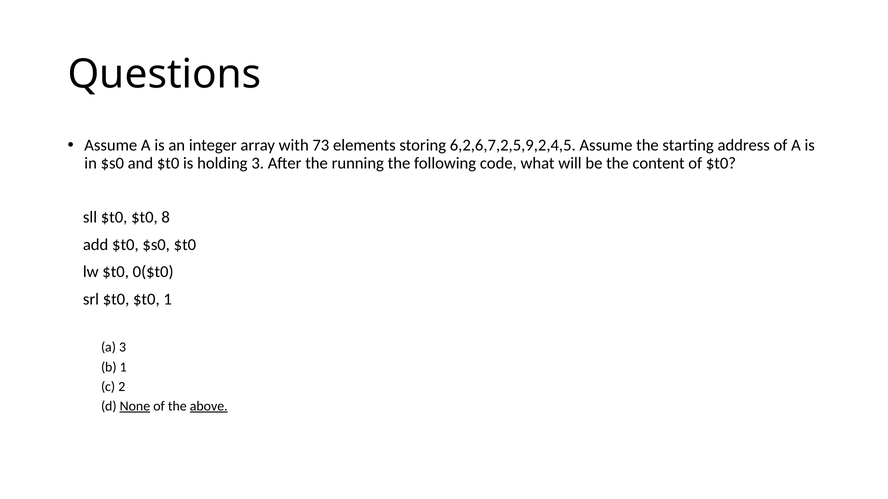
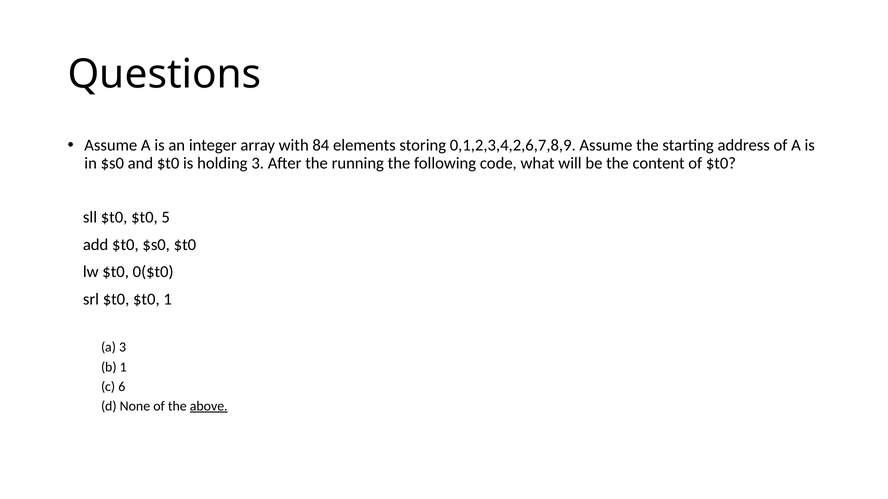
73: 73 -> 84 (321, 145)
6,2,6,7,2,5,9,2,4,5: 6,2,6,7,2,5,9,2,4,5 -> 0,1,2,3,4,2,6,7,8,9 (513, 145)
8: 8 -> 5 (166, 218)
2: 2 -> 6 (122, 387)
None underline: present -> none (135, 407)
